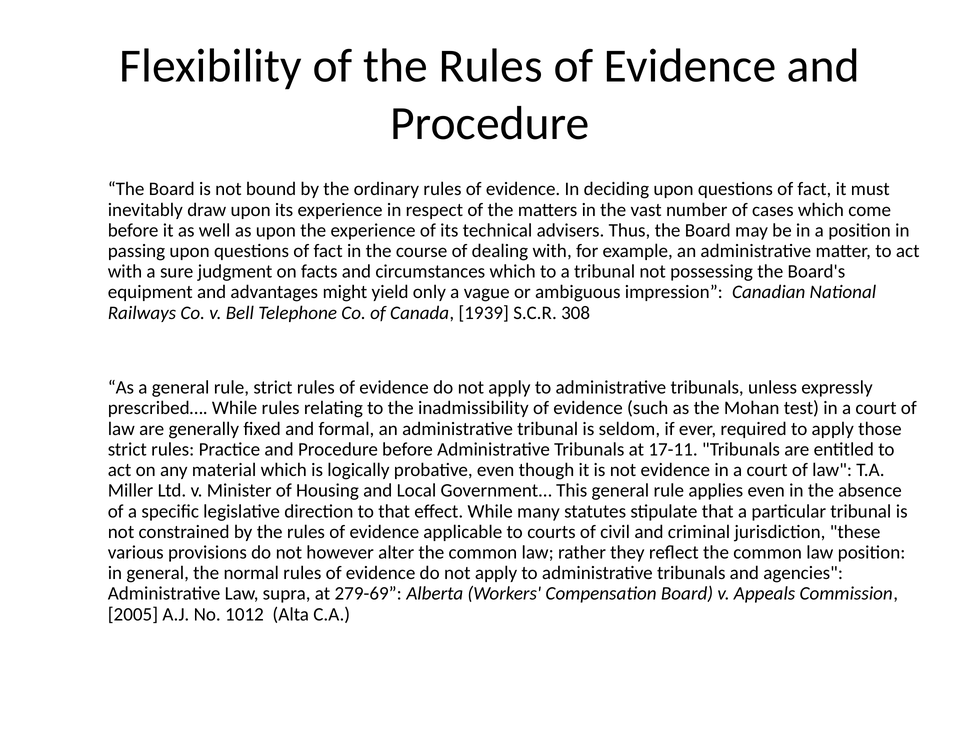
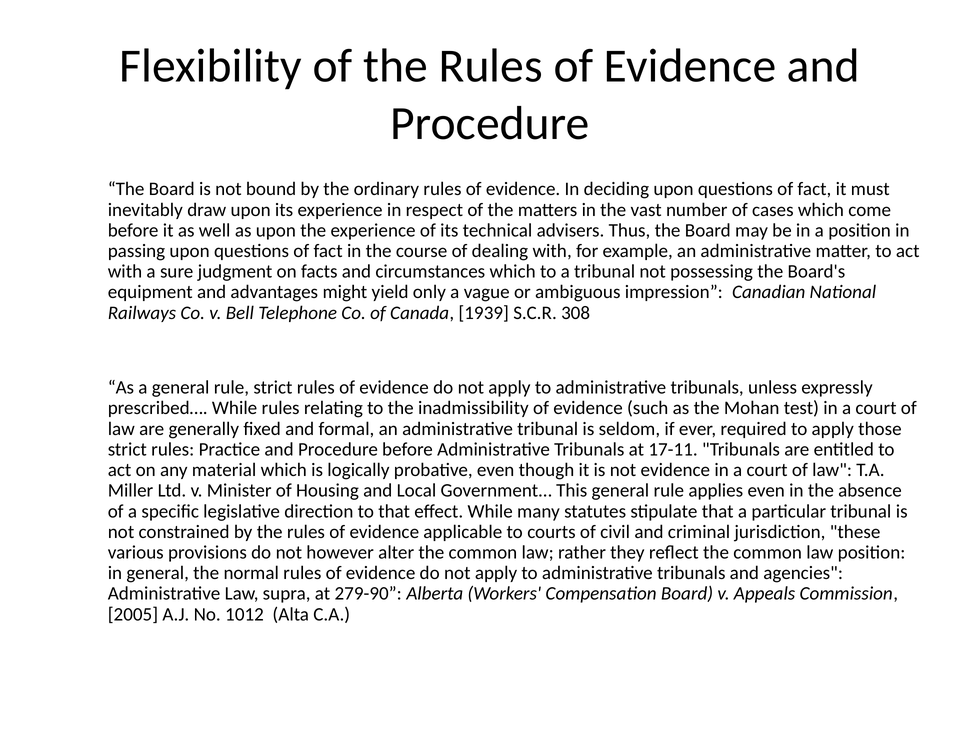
279-69: 279-69 -> 279-90 (368, 594)
